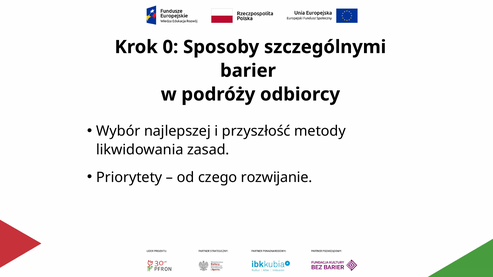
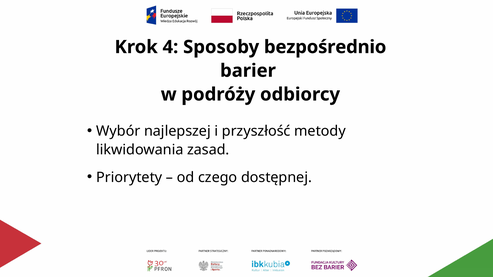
0: 0 -> 4 (170, 47)
szczególnymi: szczególnymi -> bezpośrednio (325, 47)
rozwijanie: rozwijanie -> dostępnej (276, 178)
